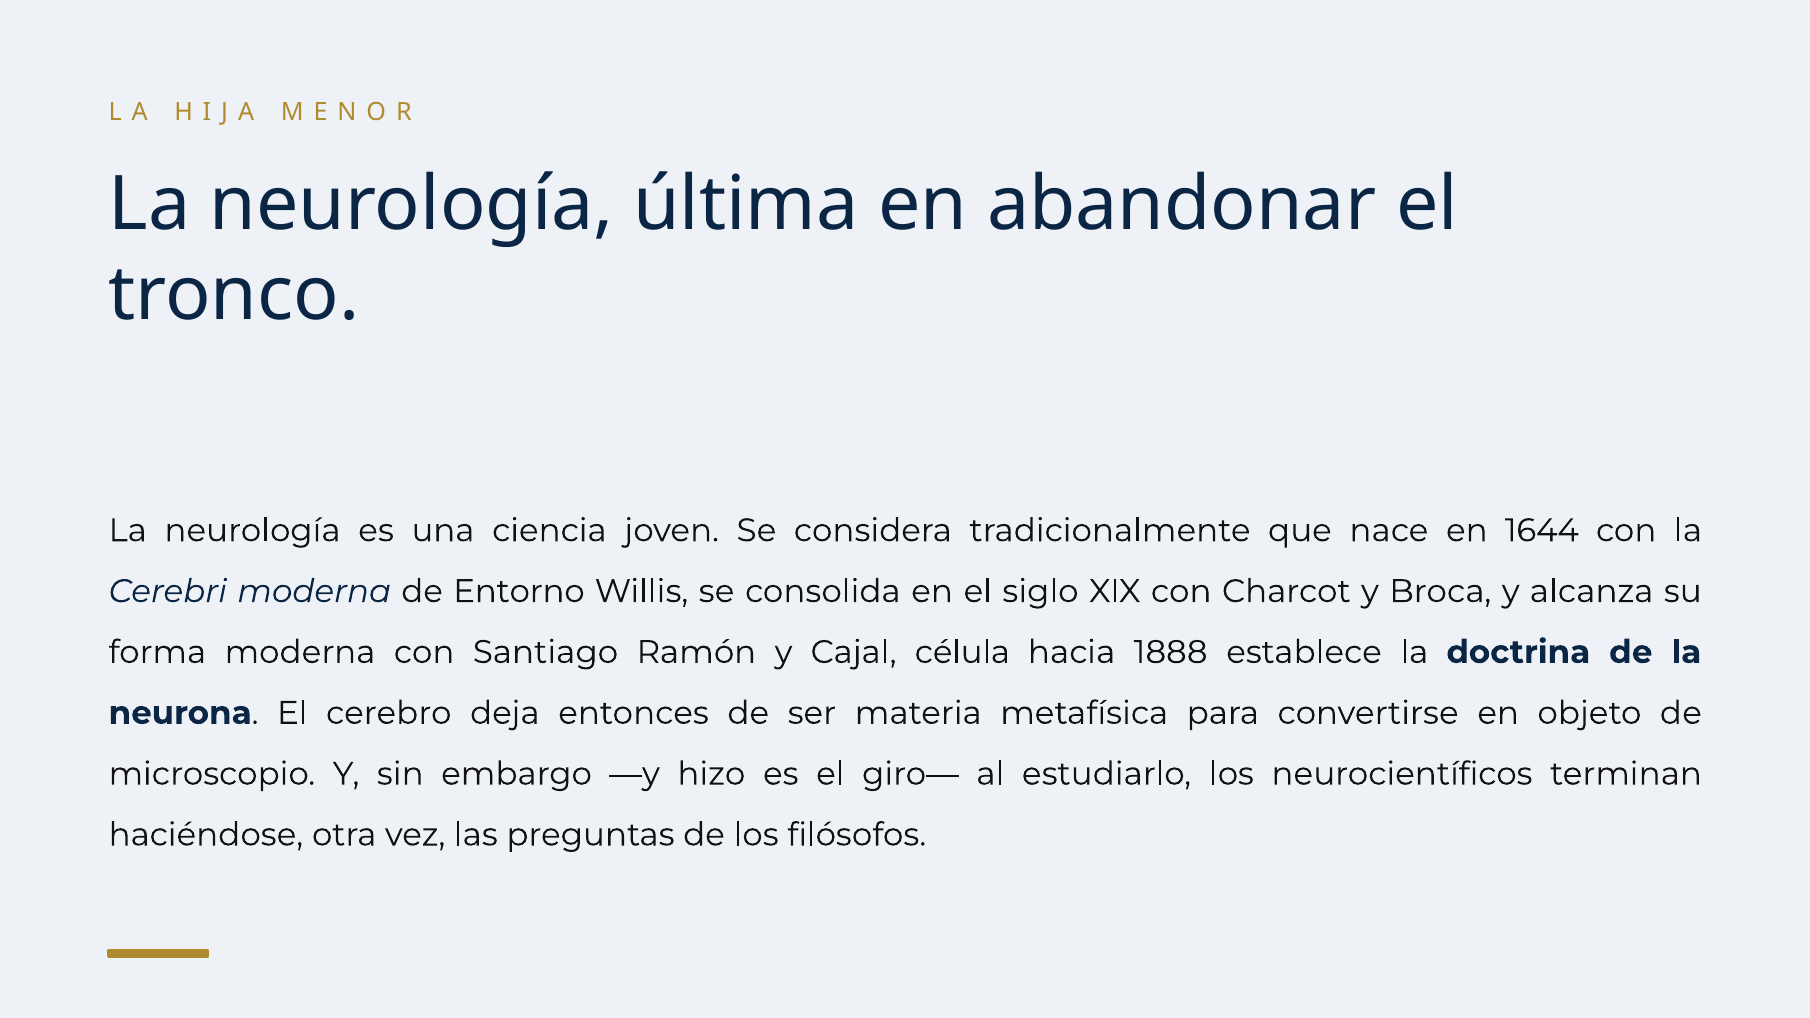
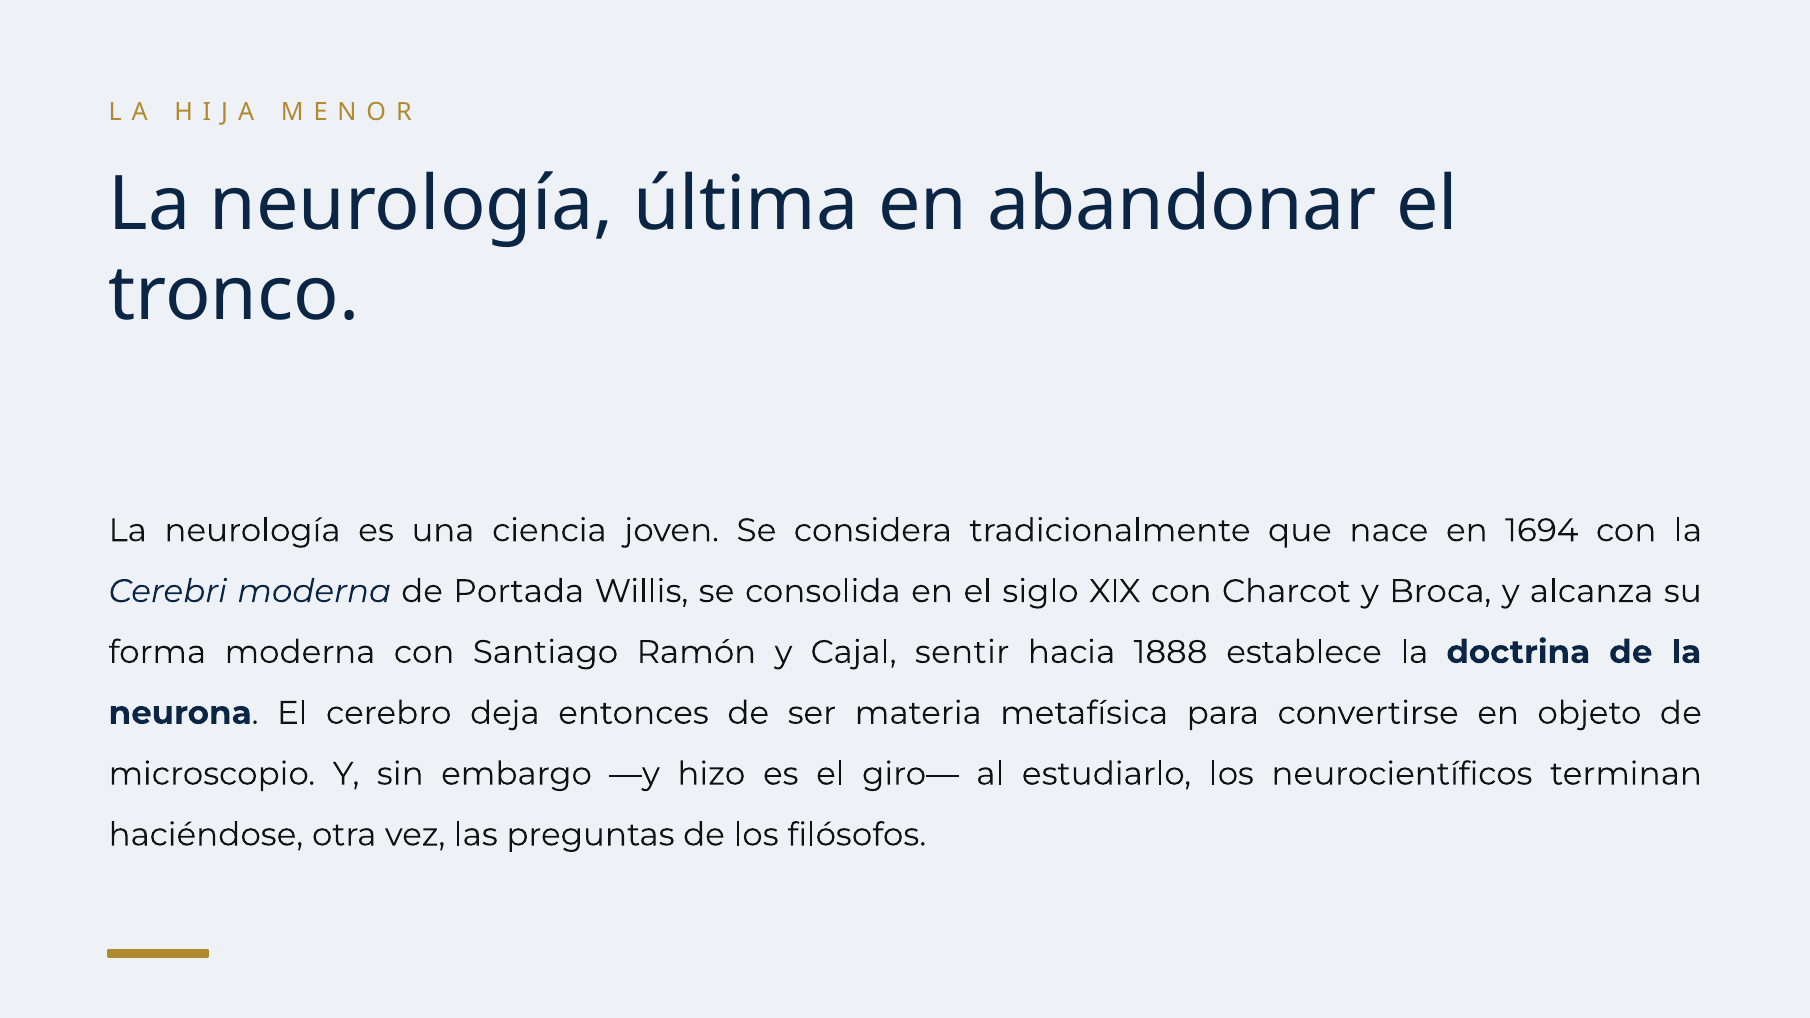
1644: 1644 -> 1694 (1542, 531)
Entorno: Entorno -> Portada (519, 591)
célula: célula -> sentir (962, 652)
